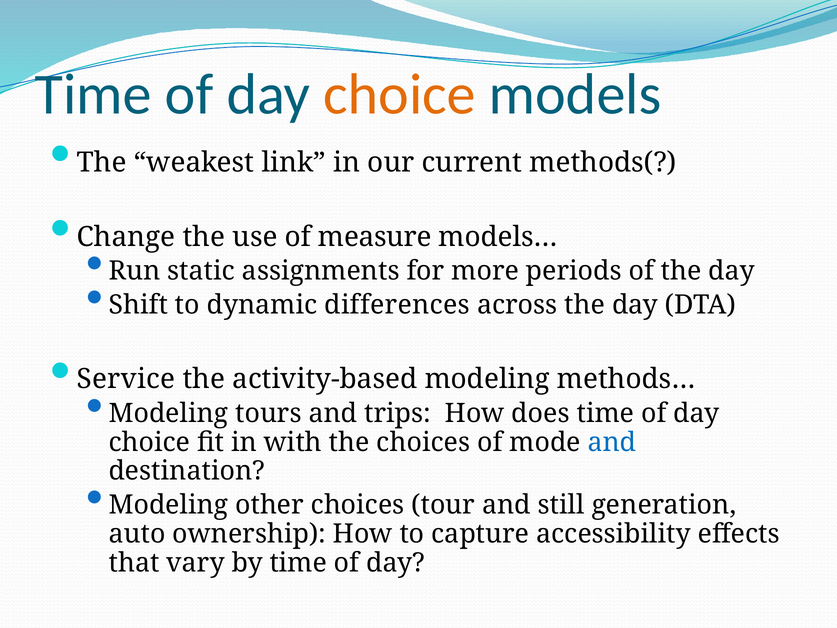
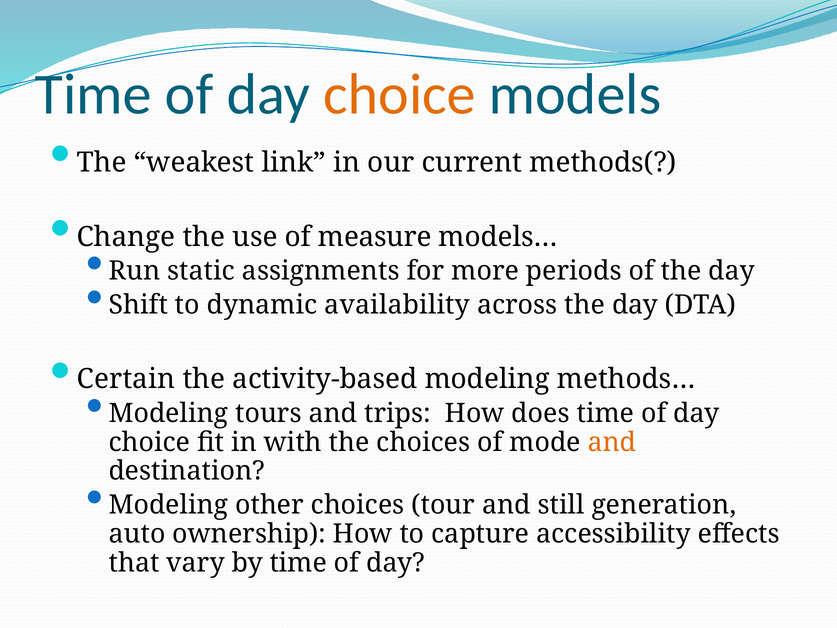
differences: differences -> availability (397, 305)
Service: Service -> Certain (126, 379)
and colour: blue -> orange (612, 442)
